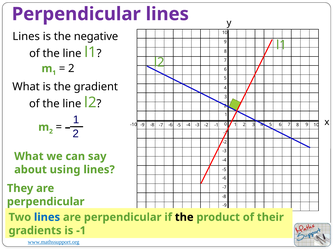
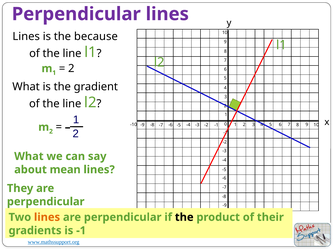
negative: negative -> because (96, 36)
using: using -> mean (65, 169)
lines colour: blue -> orange (47, 217)
